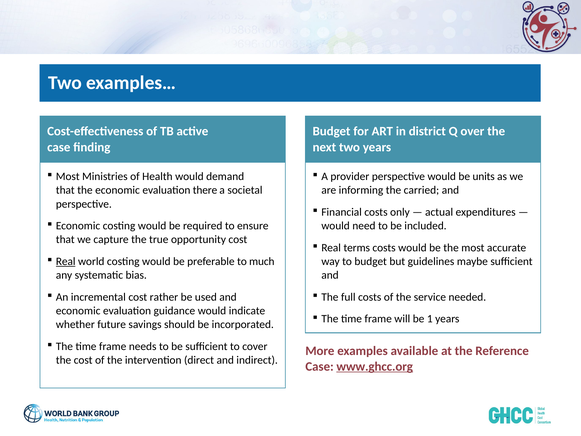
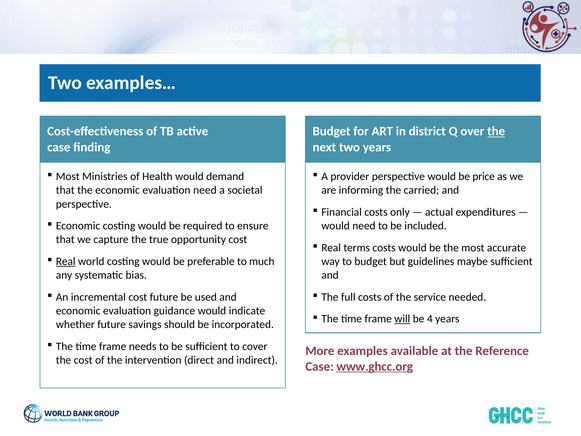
the underline: none -> present (496, 131)
units: units -> price (484, 176)
evaluation there: there -> need (205, 190)
cost rather: rather -> future (164, 297)
will underline: none -> present (402, 319)
1: 1 -> 4 (430, 319)
